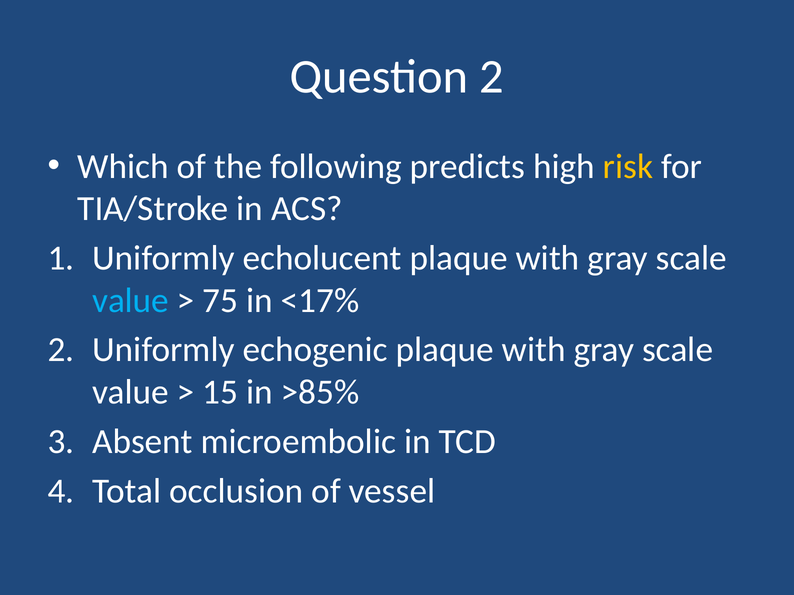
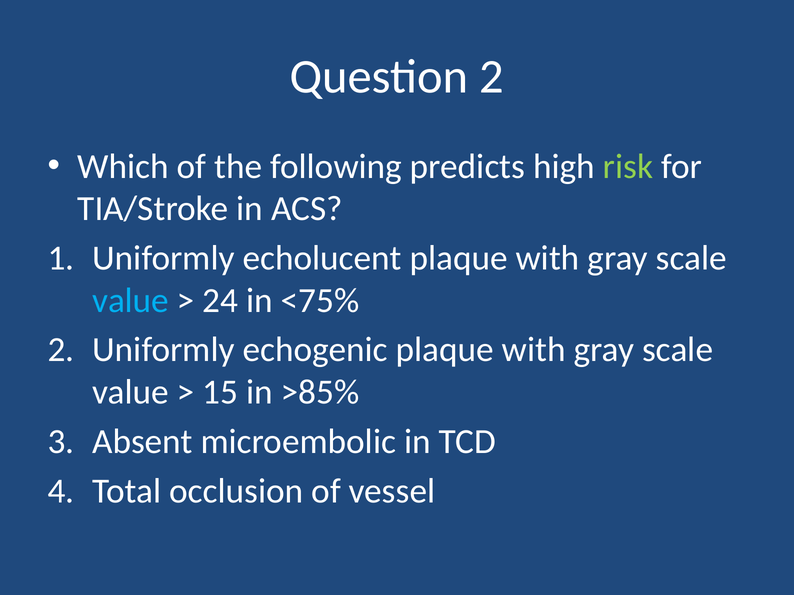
risk colour: yellow -> light green (628, 167)
75: 75 -> 24 (220, 301)
<17%: <17% -> <75% (320, 301)
